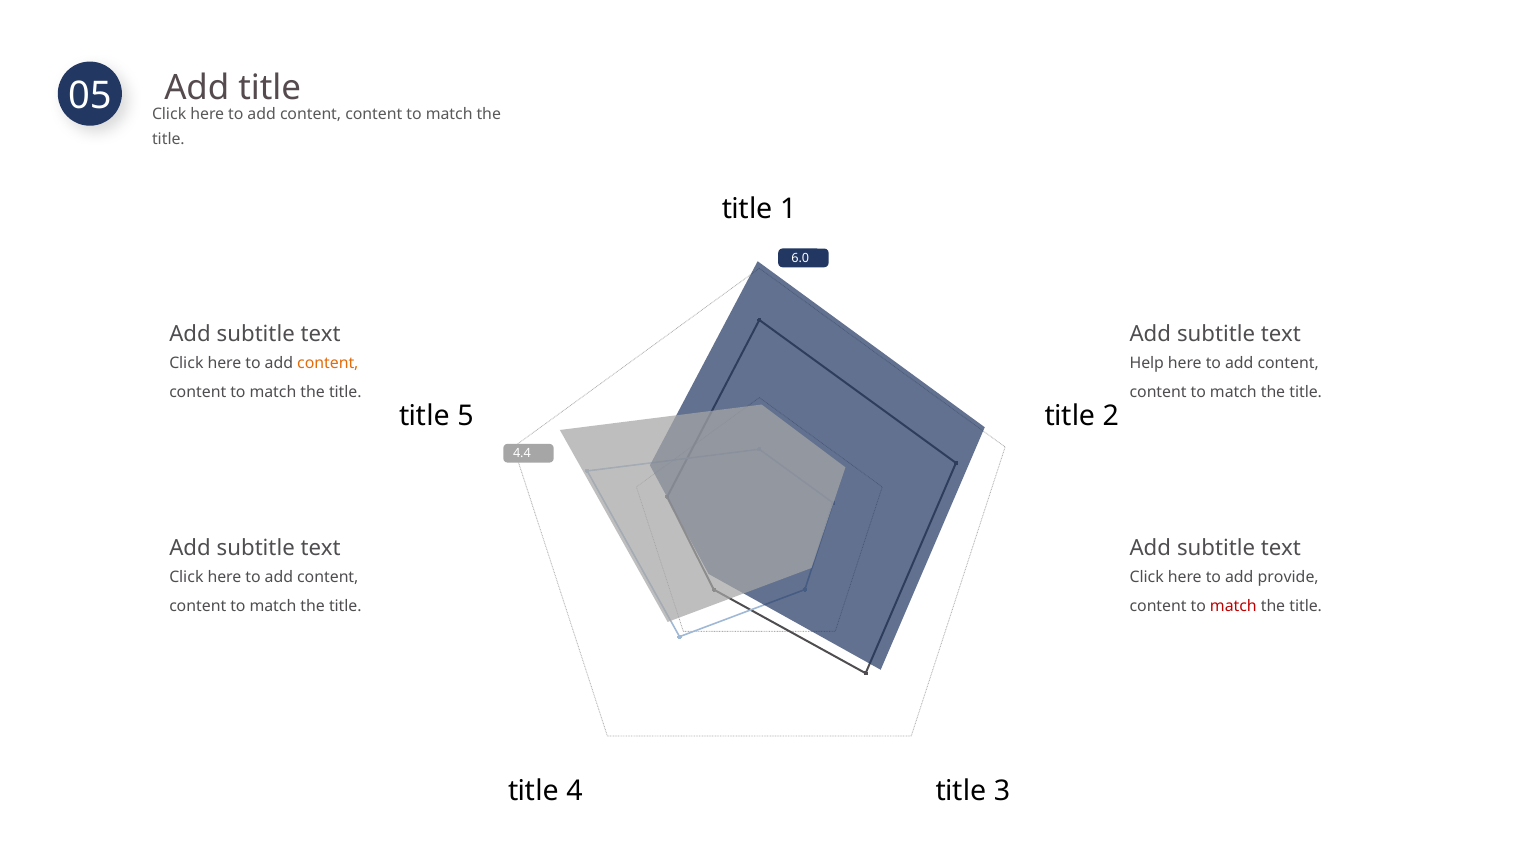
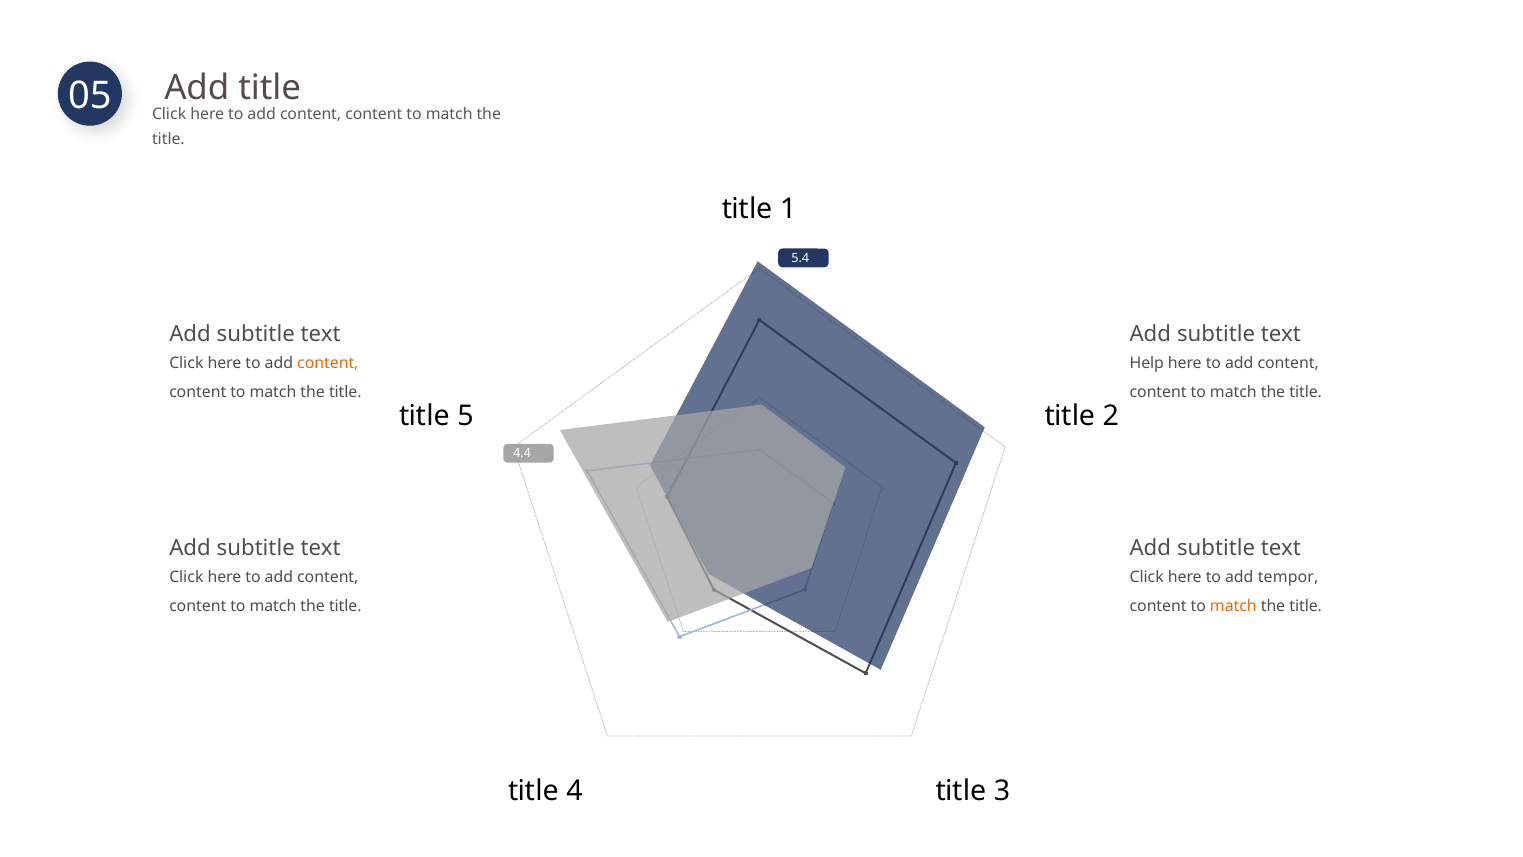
6.0: 6.0 -> 5.4 (800, 258)
provide: provide -> tempor (1288, 577)
match colour: red -> orange (1233, 606)
